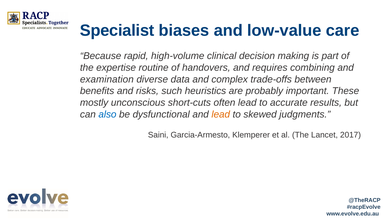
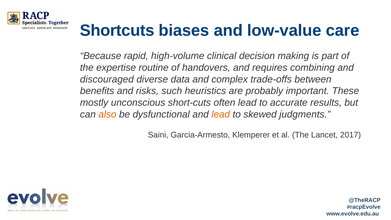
Specialist: Specialist -> Shortcuts (117, 31)
examination: examination -> discouraged (107, 79)
also colour: blue -> orange (107, 114)
